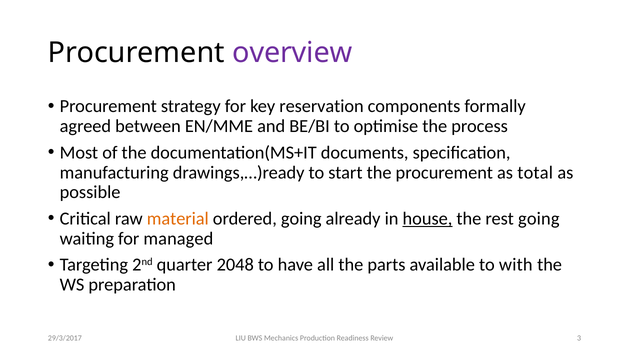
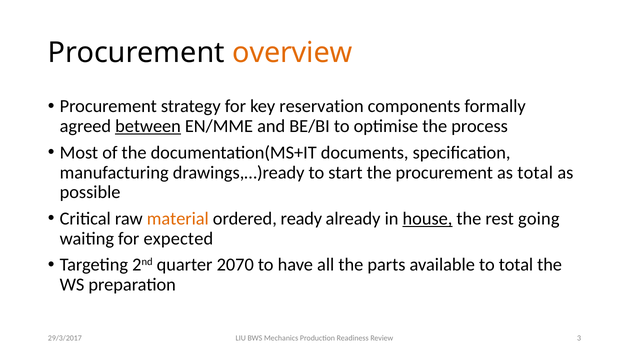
overview colour: purple -> orange (292, 53)
between underline: none -> present (148, 126)
ordered going: going -> ready (301, 219)
managed: managed -> expected (178, 238)
2048: 2048 -> 2070 (235, 265)
to with: with -> total (516, 265)
